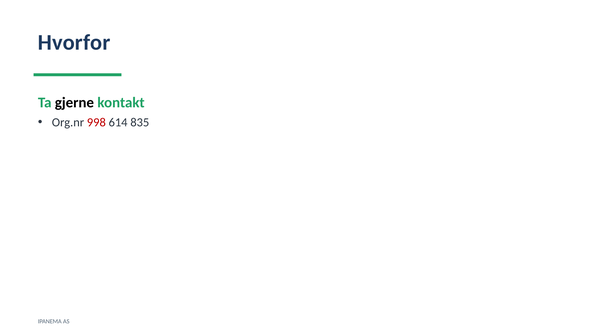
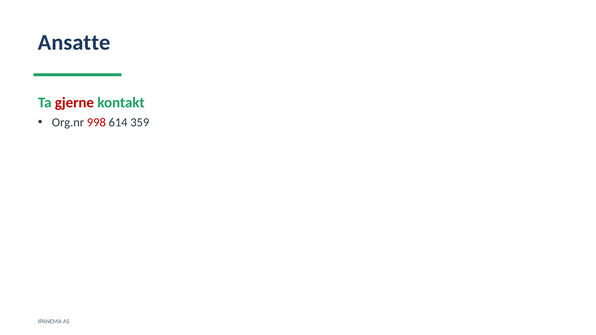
Hvorfor: Hvorfor -> Ansatte (74, 43)
gjerne colour: black -> red (74, 103)
835: 835 -> 359 (140, 123)
